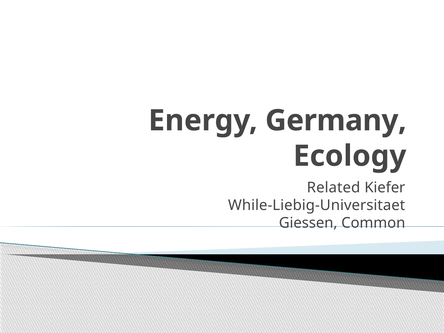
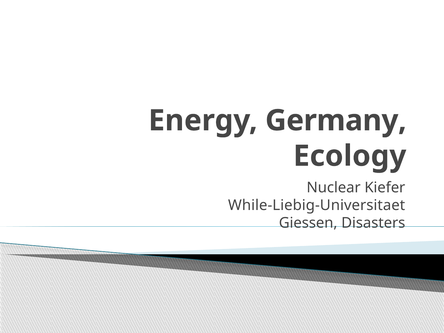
Related: Related -> Nuclear (334, 187)
Common: Common -> Disasters (373, 223)
